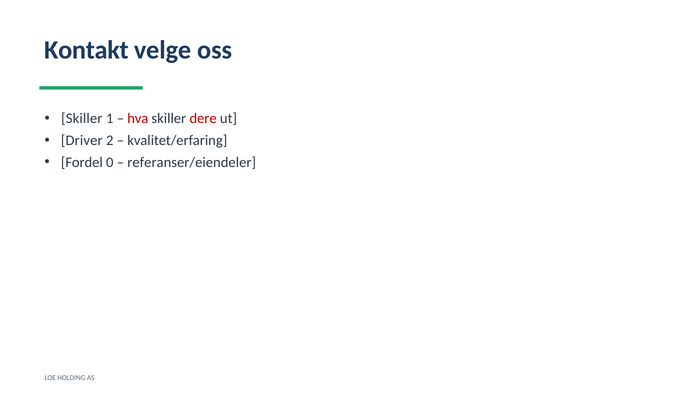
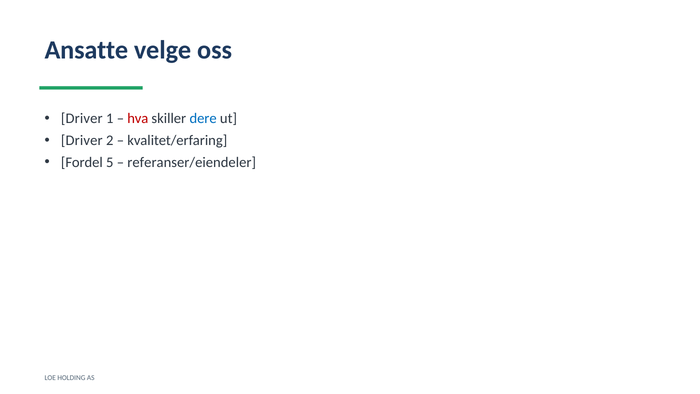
Kontakt: Kontakt -> Ansatte (86, 50)
Skiller: Skiller -> Driver (82, 119)
dere colour: red -> blue (203, 119)
0: 0 -> 5 (110, 162)
